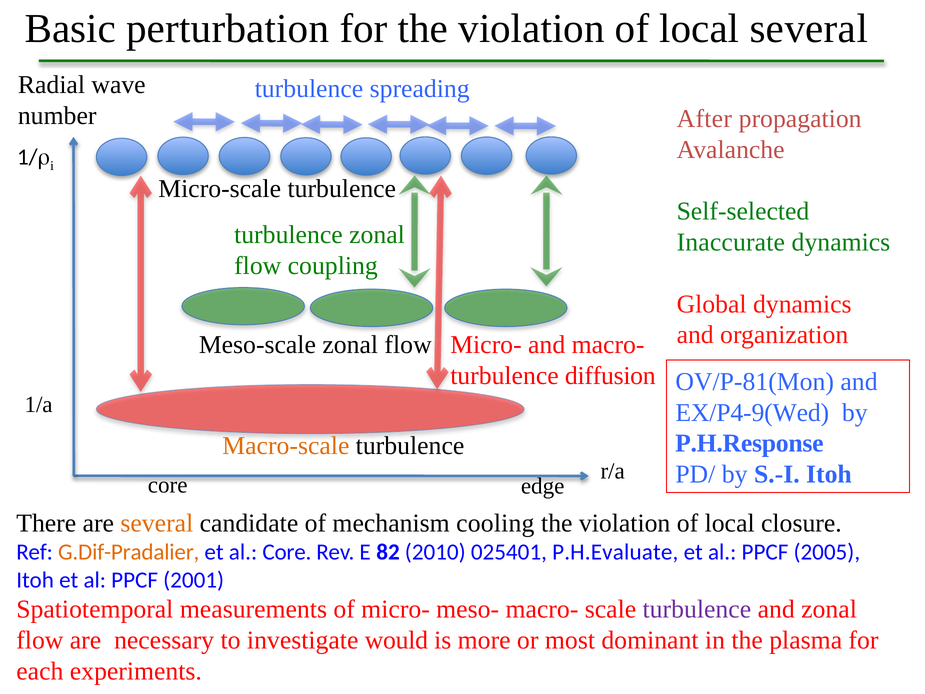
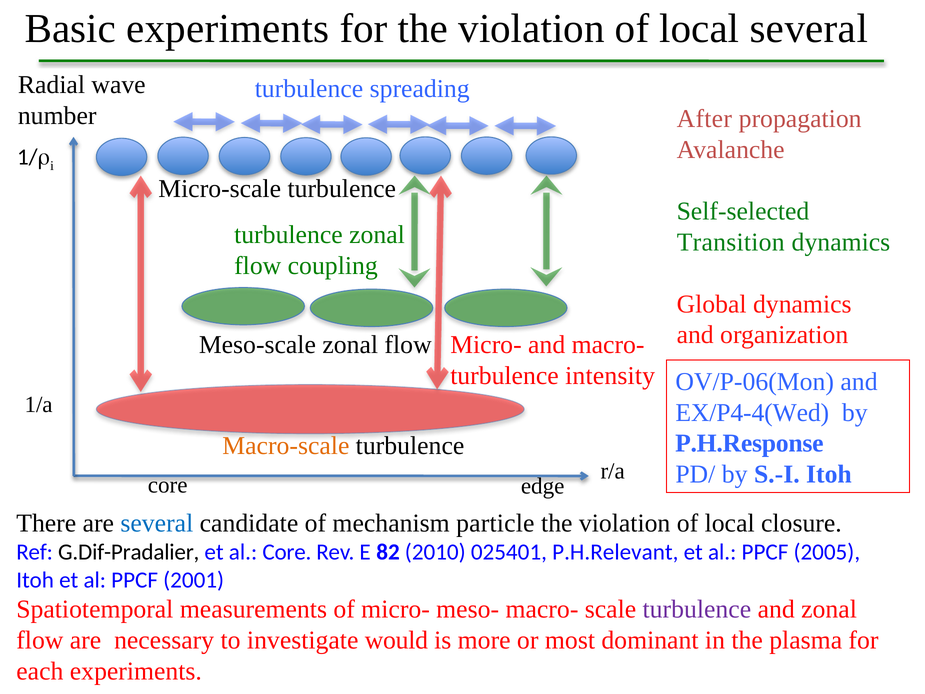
Basic perturbation: perturbation -> experiments (228, 29)
Inaccurate: Inaccurate -> Transition (731, 242)
diffusion: diffusion -> intensity (610, 375)
OV/P-81(Mon: OV/P-81(Mon -> OV/P-06(Mon (755, 382)
EX/P4-9(Wed: EX/P4-9(Wed -> EX/P4-4(Wed (752, 412)
several colour: orange -> blue (157, 523)
cooling: cooling -> particle (495, 523)
G.Dif-Pradalier colour: orange -> black (129, 552)
P.H.Evaluate: P.H.Evaluate -> P.H.Relevant (615, 552)
